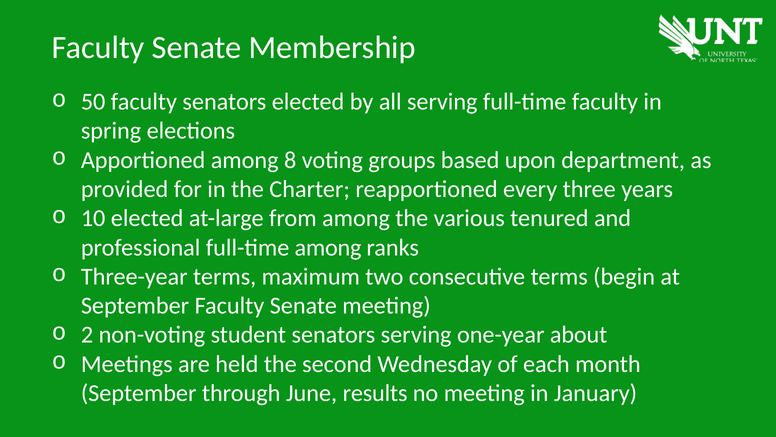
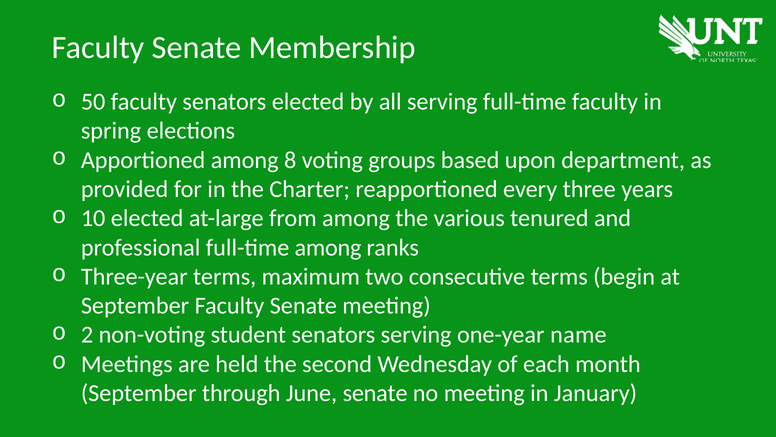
about: about -> name (578, 335)
June results: results -> senate (375, 393)
